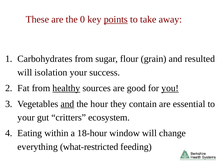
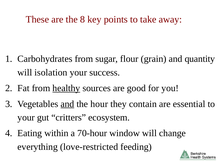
0: 0 -> 8 (83, 19)
points underline: present -> none (116, 19)
resulted: resulted -> quantity (200, 59)
you underline: present -> none (170, 88)
18-hour: 18-hour -> 70-hour (92, 133)
what-restricted: what-restricted -> love-restricted (89, 147)
